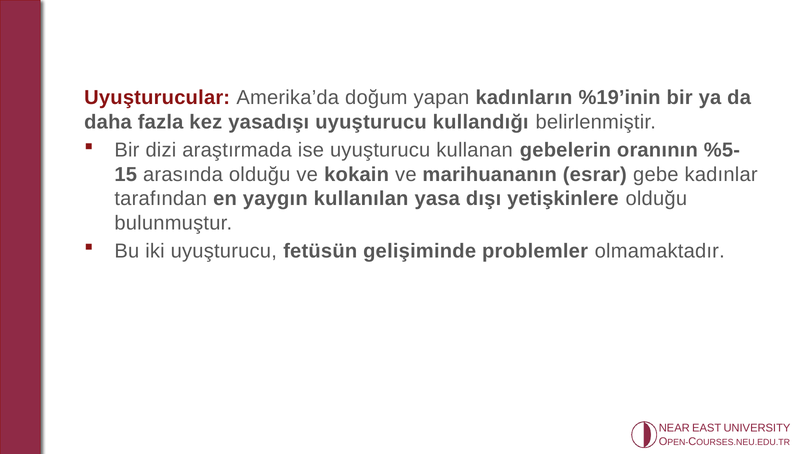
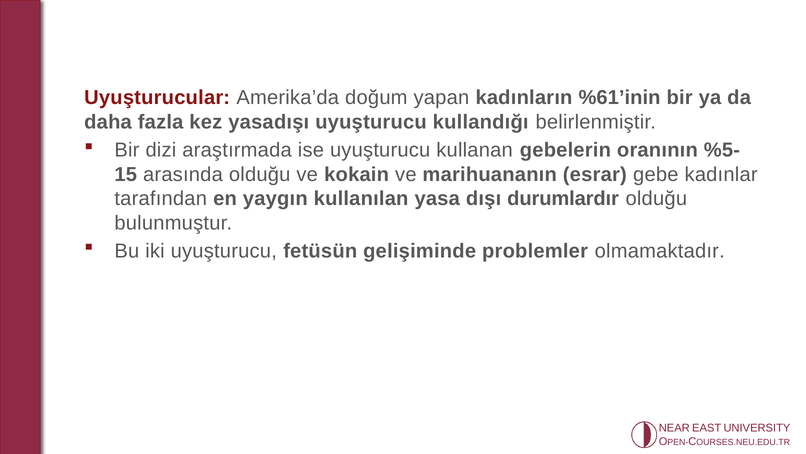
%19’inin: %19’inin -> %61’inin (619, 98)
yetişkinlere: yetişkinlere -> durumlardır (563, 198)
